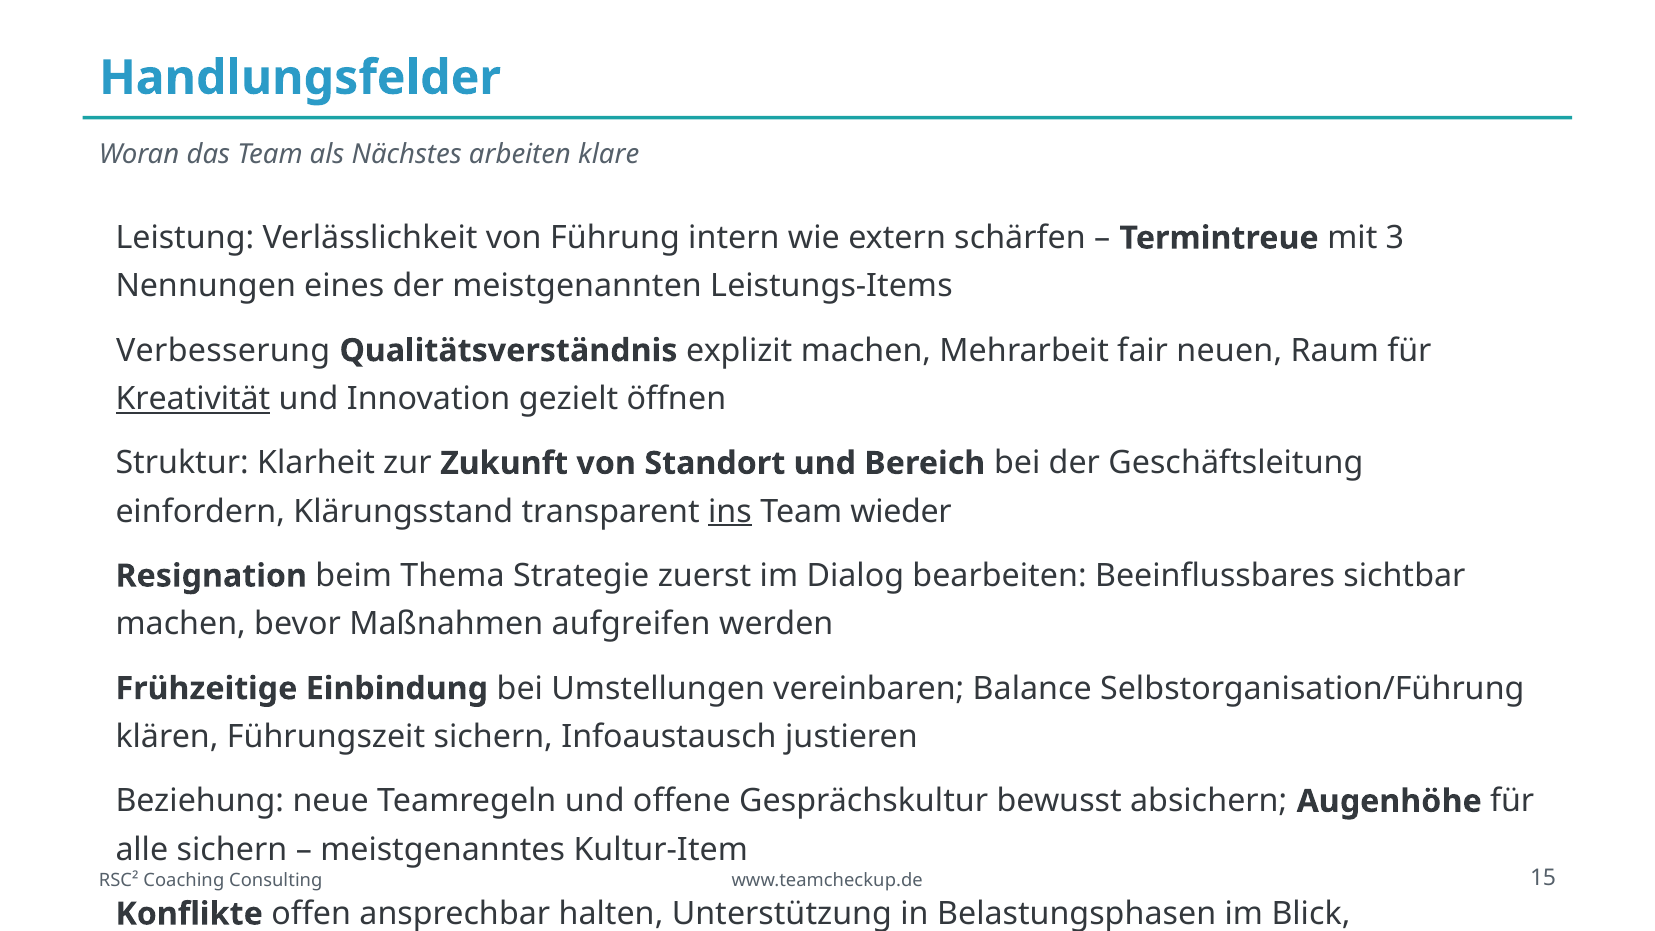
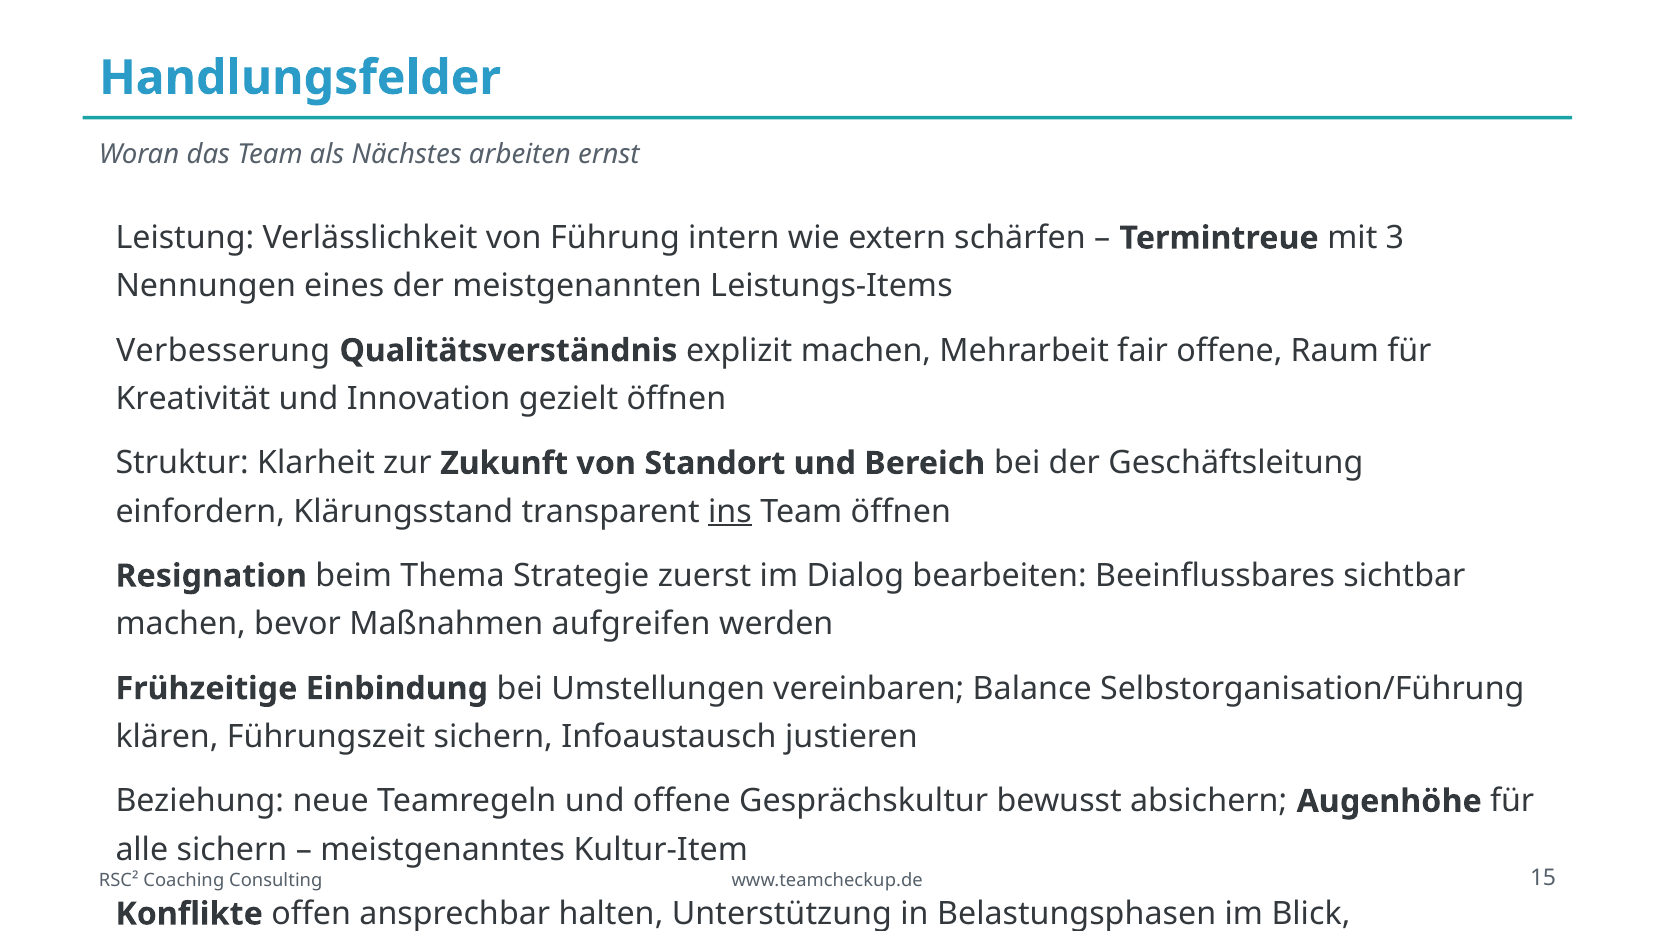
klare: klare -> ernst (609, 154)
fair neuen: neuen -> offene (1229, 351)
Kreativität underline: present -> none (193, 399)
Team wieder: wieder -> öffnen (901, 512)
